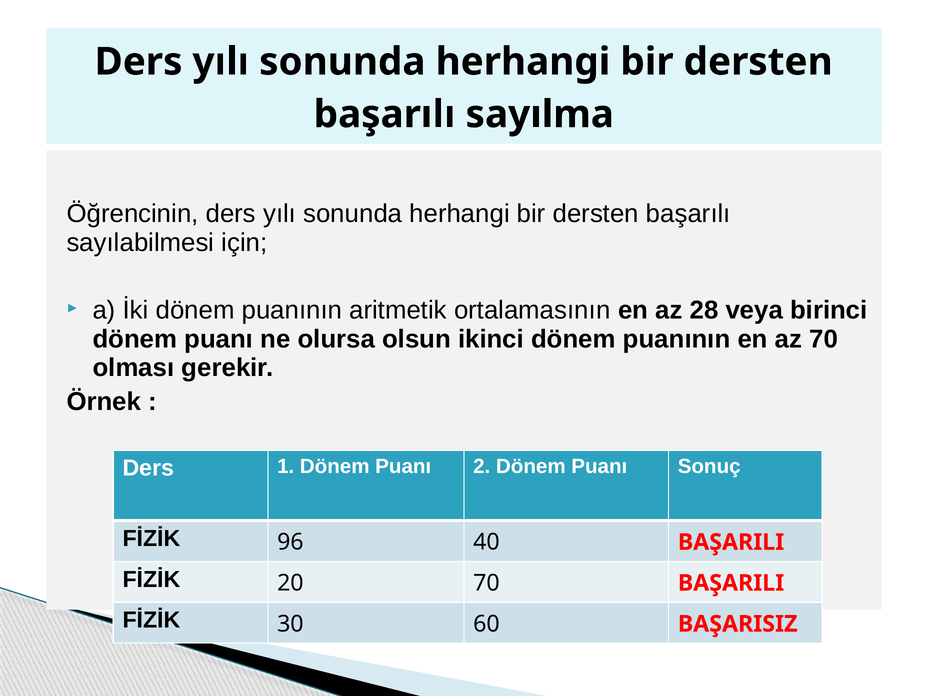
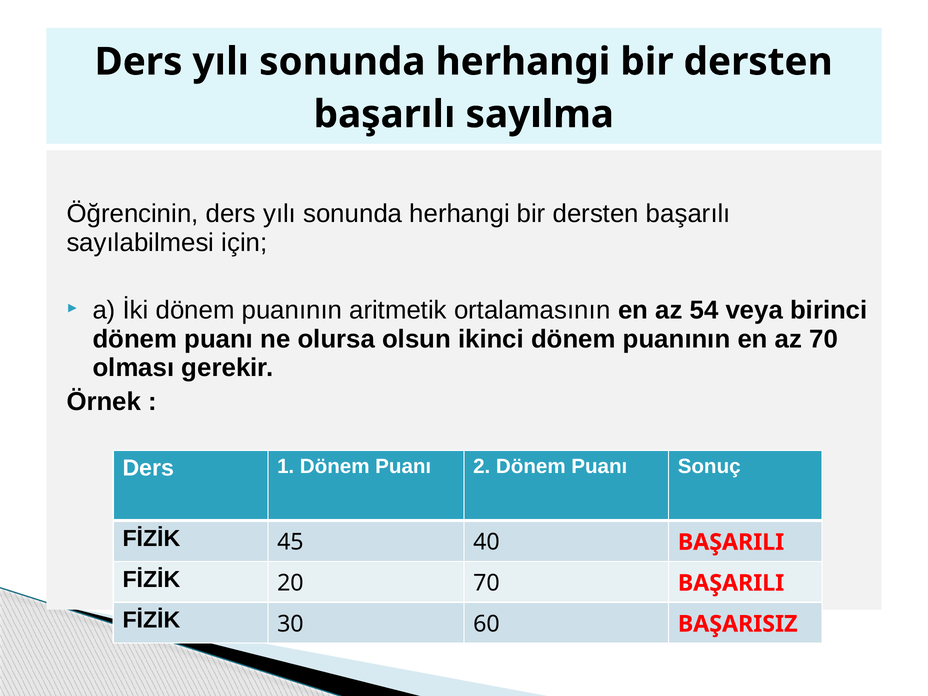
28: 28 -> 54 (704, 310)
96: 96 -> 45 (290, 542)
